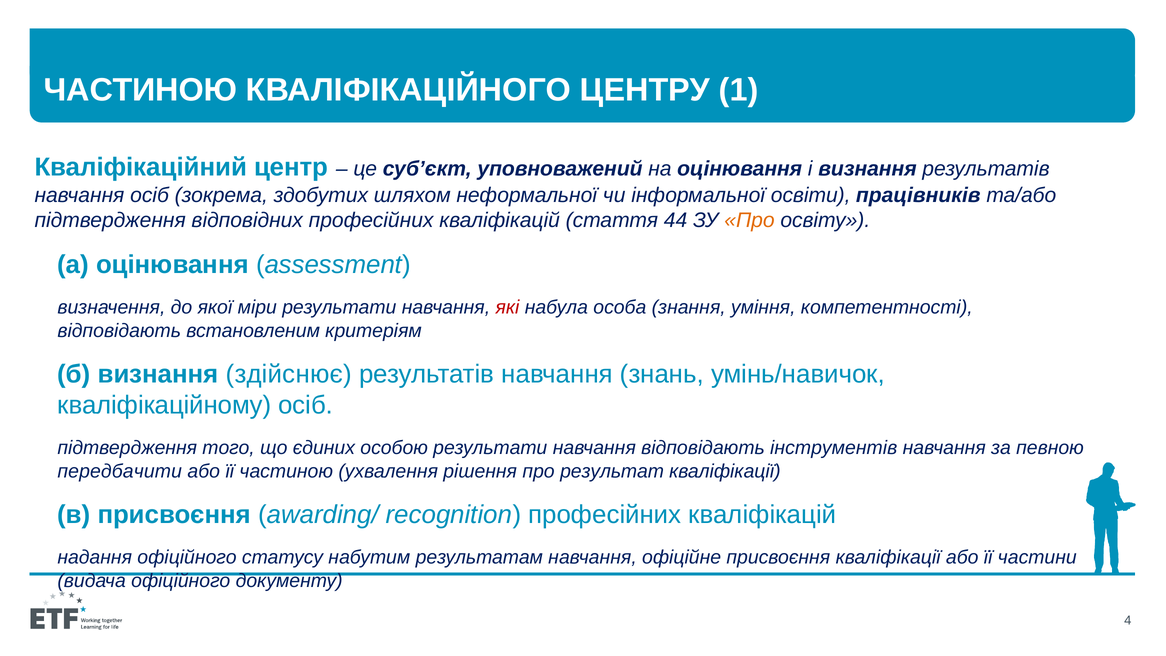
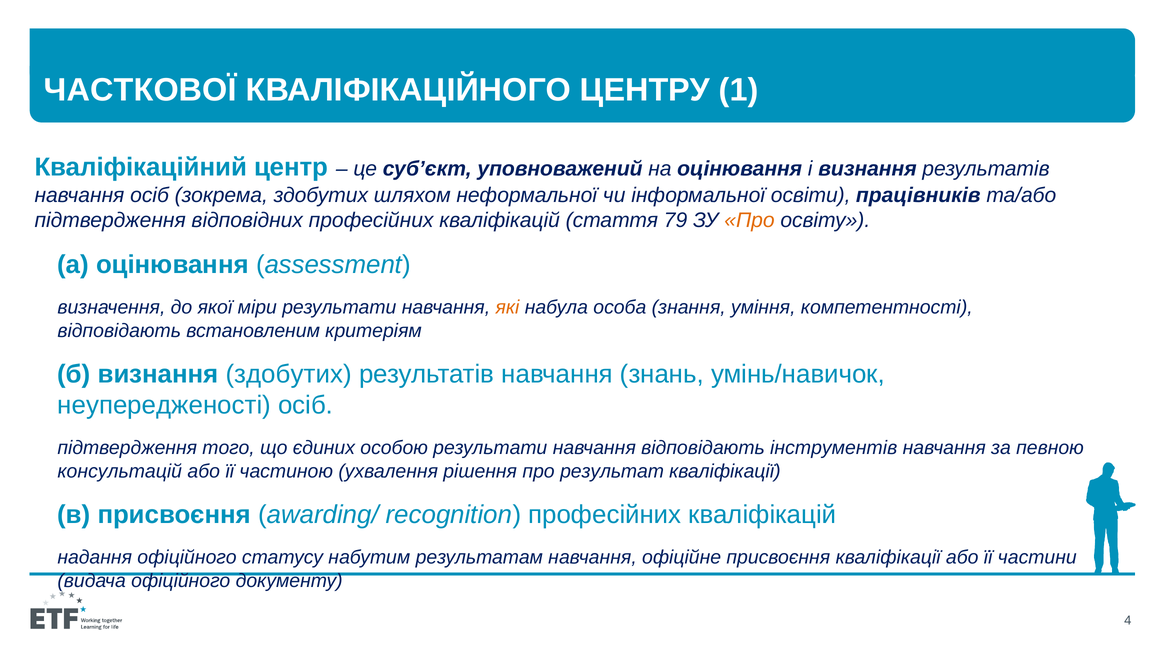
ЧАСТИНОЮ: ЧАСТИНОЮ -> ЧАСТКОВОЇ (140, 90)
44: 44 -> 79 (676, 220)
які colour: red -> orange (507, 307)
визнання здійснює: здійснює -> здобутих (289, 374)
кваліфікаційному: кваліфікаційному -> неупередженості (164, 405)
передбачити: передбачити -> консультацій (120, 471)
